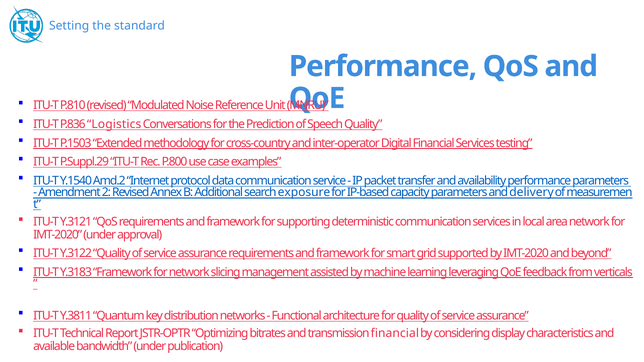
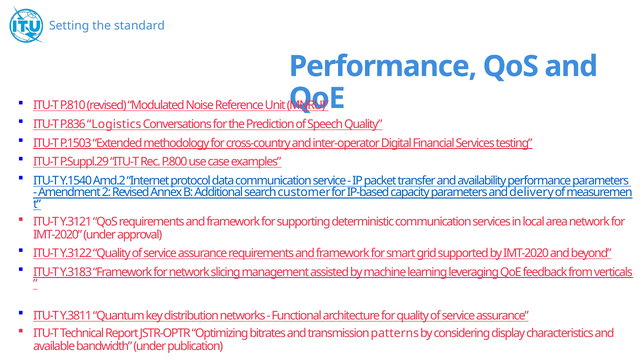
exposure: exposure -> customer (304, 193)
transmission financial: financial -> patterns (395, 333)
